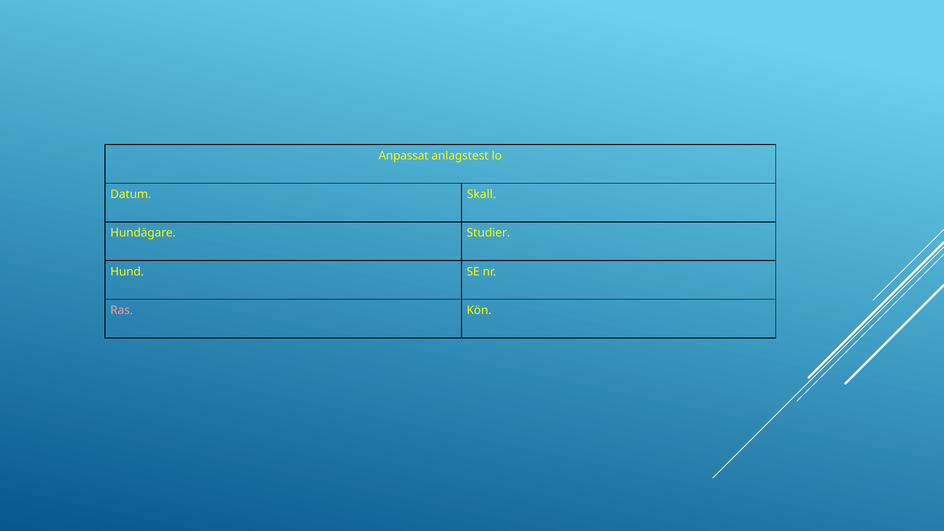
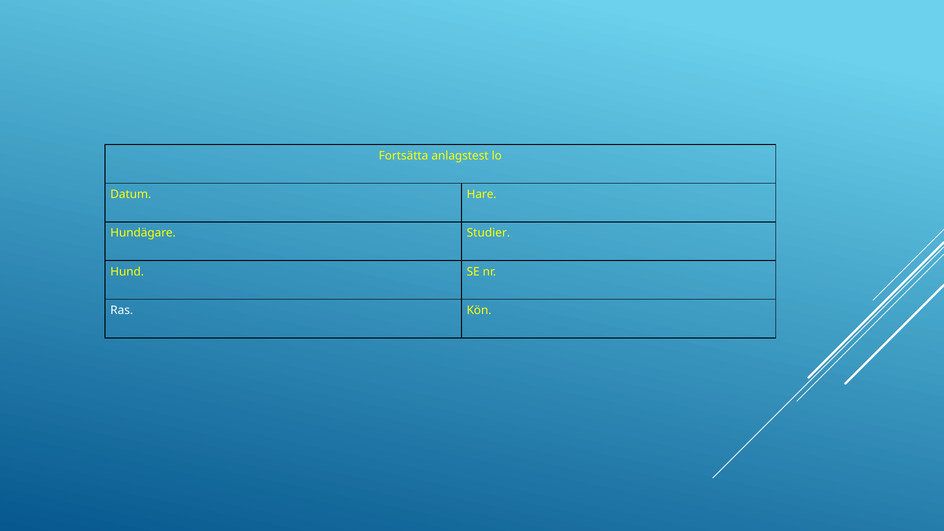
Anpassat: Anpassat -> Fortsätta (404, 156)
Skall: Skall -> Hare (482, 194)
Ras colour: pink -> white (122, 310)
